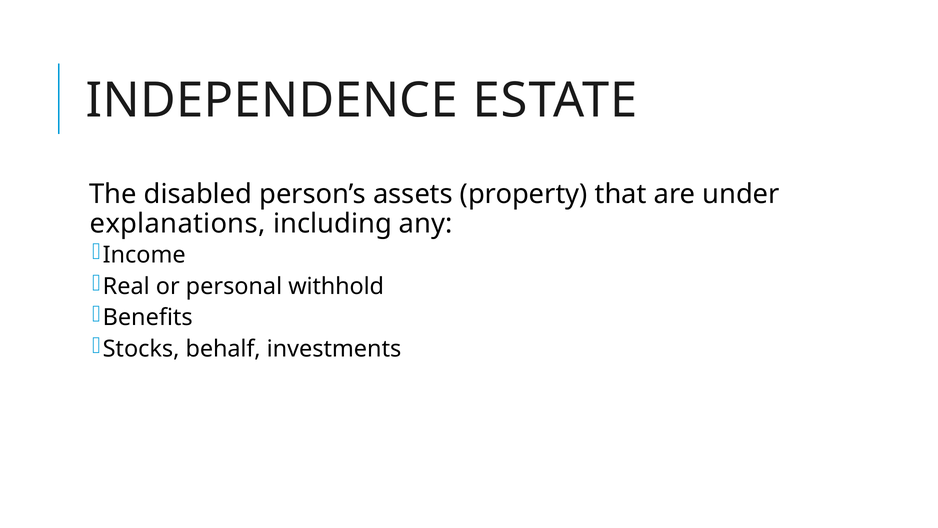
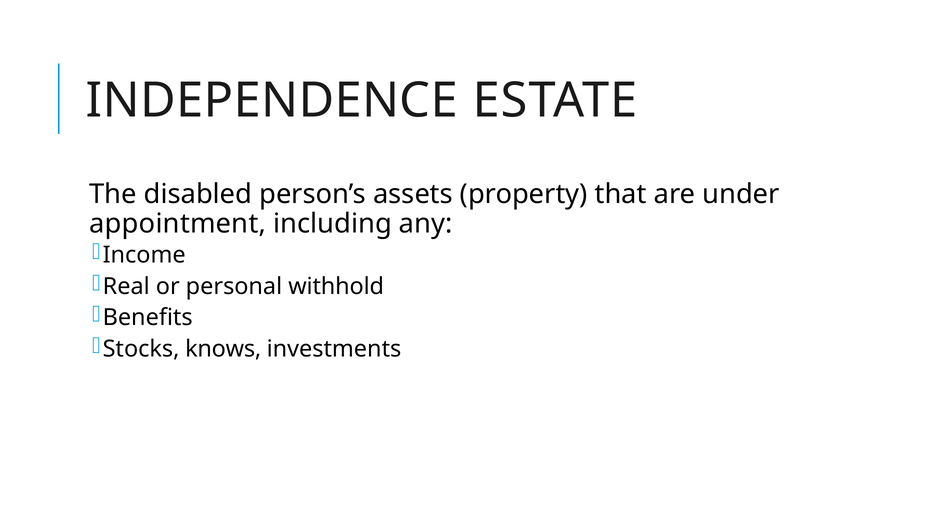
explanations: explanations -> appointment (178, 224)
behalf: behalf -> knows (223, 349)
